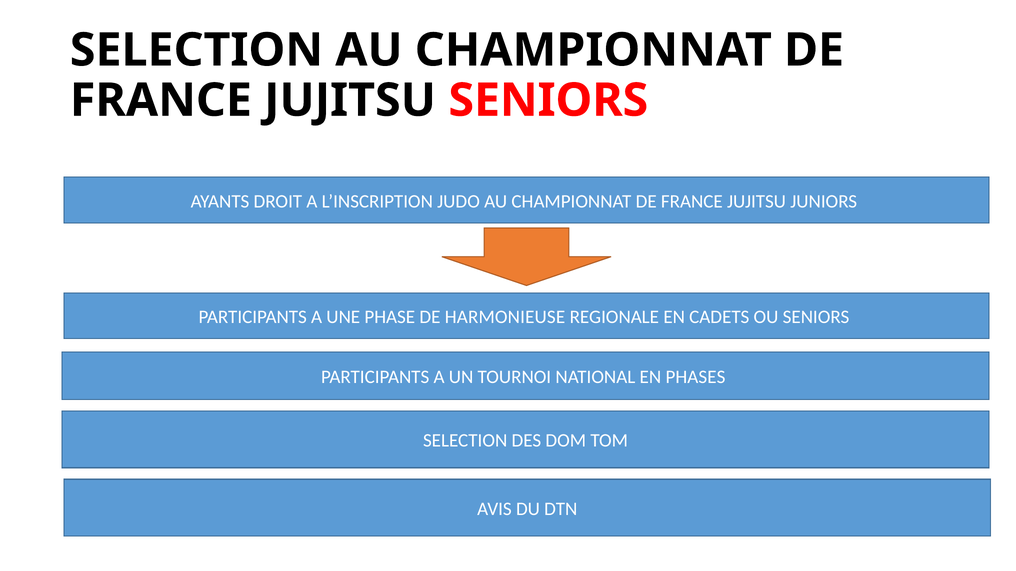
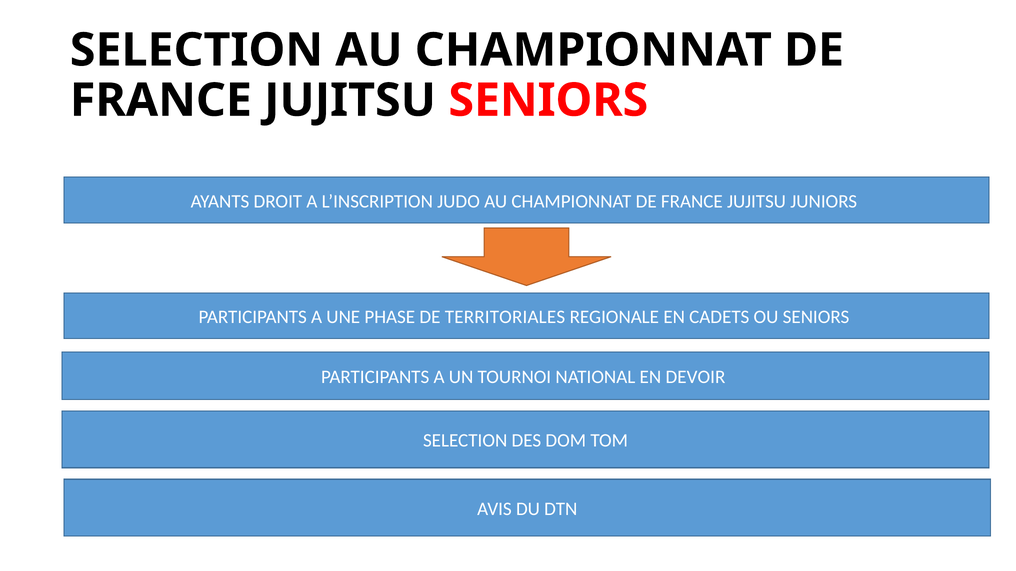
HARMONIEUSE: HARMONIEUSE -> TERRITORIALES (505, 317)
PHASES: PHASES -> DEVOIR (695, 377)
